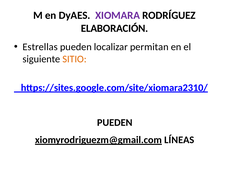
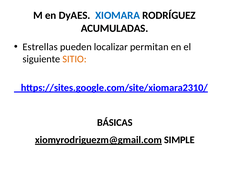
XIOMARA colour: purple -> blue (118, 15)
ELABORACIÓN: ELABORACIÓN -> ACUMULADAS (115, 28)
PUEDEN: PUEDEN -> BÁSICAS (115, 122)
LÍNEAS: LÍNEAS -> SIMPLE (179, 140)
